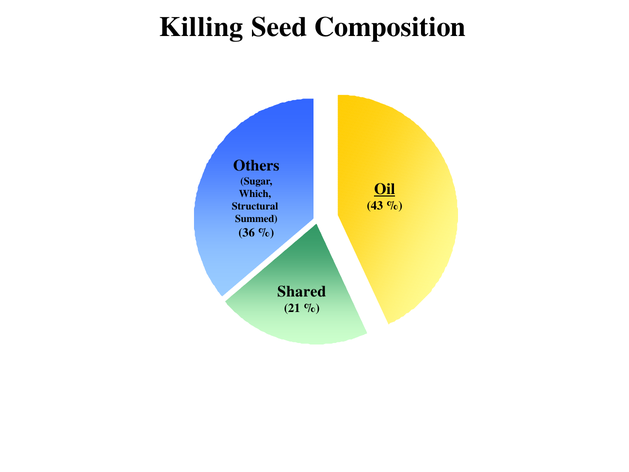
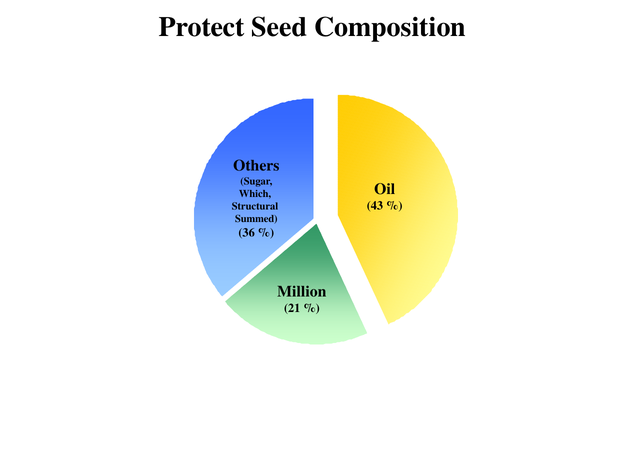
Killing: Killing -> Protect (202, 27)
Oil underline: present -> none (385, 189)
Shared: Shared -> Million (302, 291)
